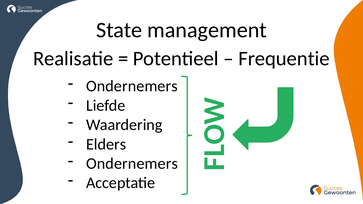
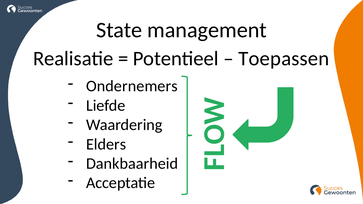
Frequentie: Frequentie -> Toepassen (284, 59)
Ondernemers: Ondernemers -> Dankbaarheid (132, 164)
